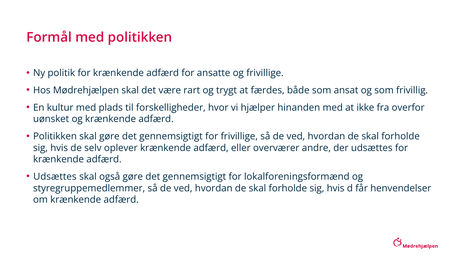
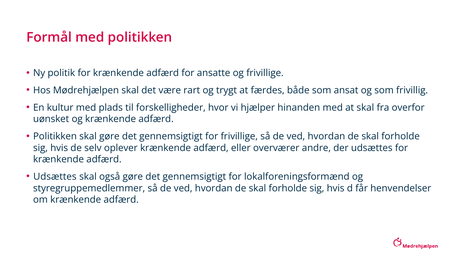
at ikke: ikke -> skal (365, 108)
